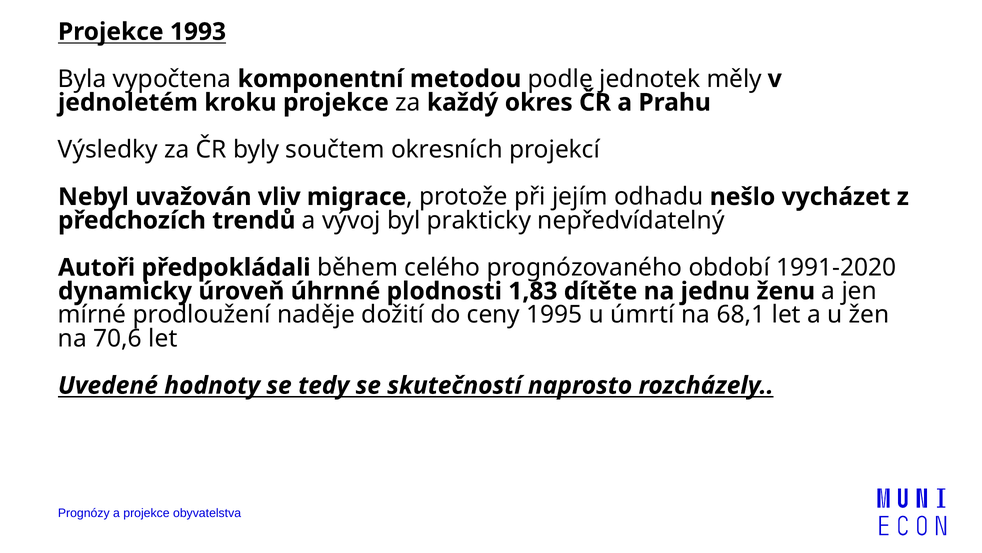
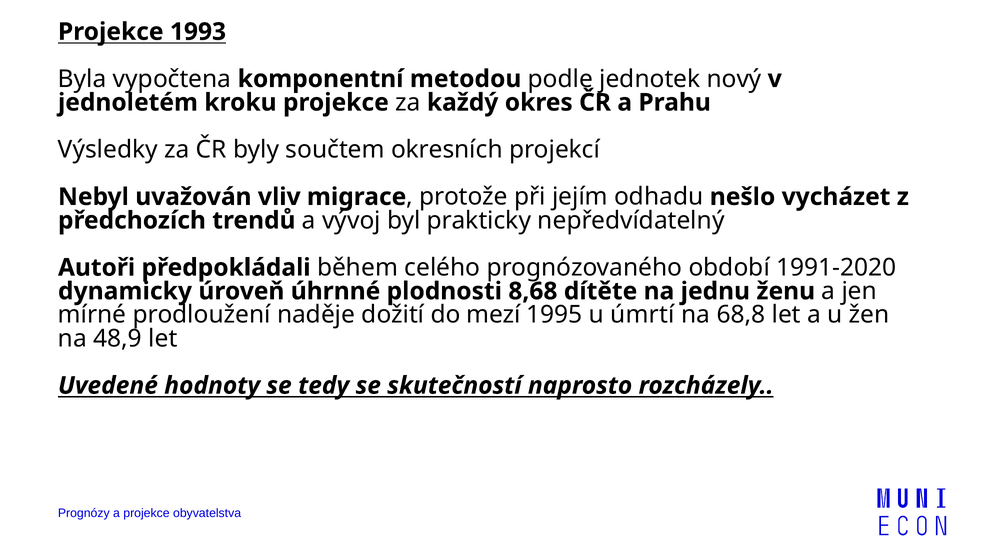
měly: měly -> nový (734, 79)
1,83: 1,83 -> 8,68 (533, 291)
ceny: ceny -> mezí (493, 314)
68,1: 68,1 -> 68,8 (741, 314)
70,6: 70,6 -> 48,9 (118, 338)
